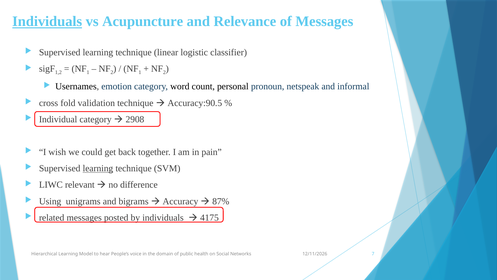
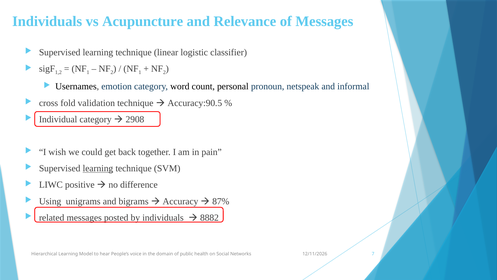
Individuals underline: present -> none (47, 21)
relevant: relevant -> positive (80, 185)
4175: 4175 -> 8882 (209, 217)
